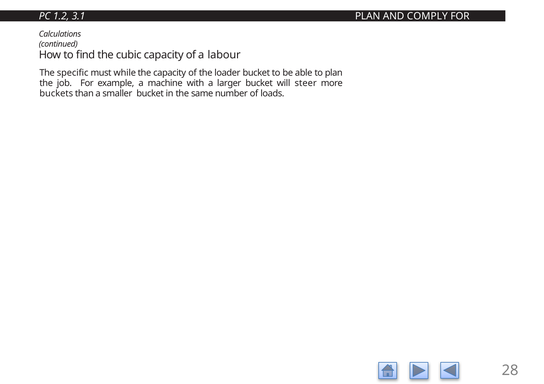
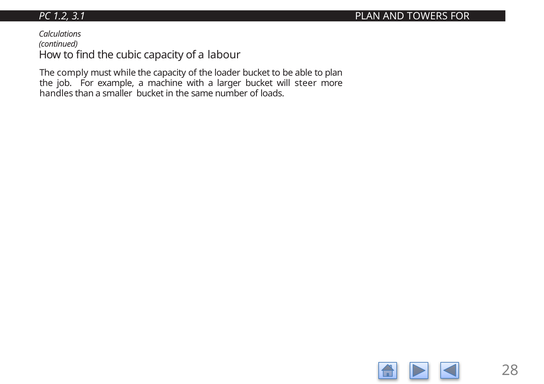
COMPLY: COMPLY -> TOWERS (427, 16)
specific: specific -> comply (73, 73)
buckets: buckets -> handles (56, 94)
